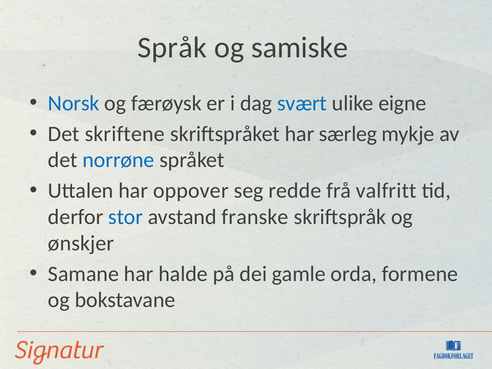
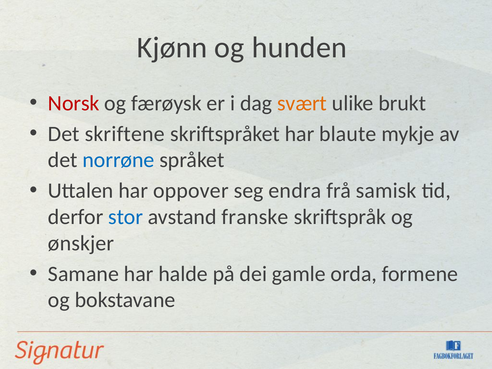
Språk: Språk -> Kjønn (172, 48)
samiske: samiske -> hunden (299, 48)
Norsk colour: blue -> red (74, 103)
svært colour: blue -> orange (302, 103)
eigne: eigne -> brukt (402, 103)
særleg: særleg -> blaute (348, 134)
redde: redde -> endra (295, 191)
valfritt: valfritt -> samisk (386, 191)
